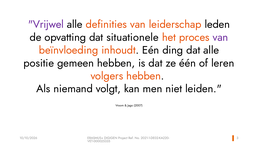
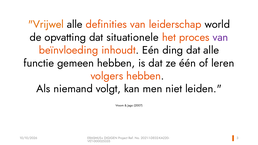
Vrijwel colour: purple -> orange (46, 24)
leden: leden -> world (217, 24)
positie: positie -> functie (39, 63)
